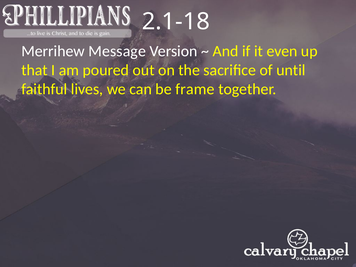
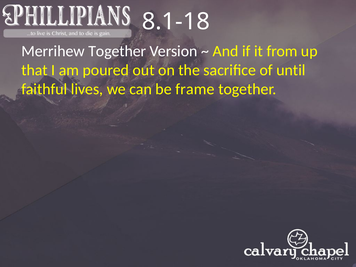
2.1-18: 2.1-18 -> 8.1-18 (176, 21)
Merrihew Message: Message -> Together (117, 51)
even: even -> from (282, 51)
